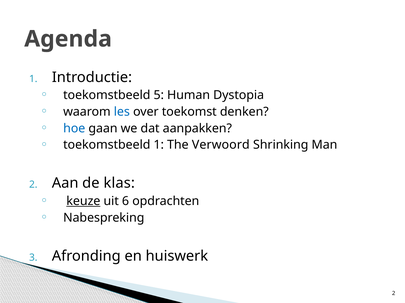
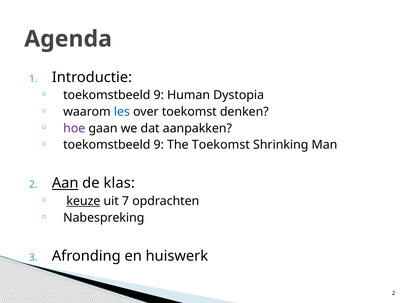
5: 5 -> 9 (159, 95)
hoe colour: blue -> purple (74, 129)
1: 1 -> 9 (159, 145)
The Verwoord: Verwoord -> Toekomst (221, 145)
Aan underline: none -> present (65, 184)
6: 6 -> 7 (126, 201)
